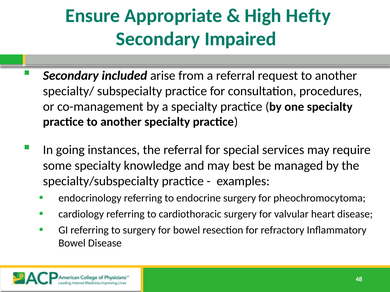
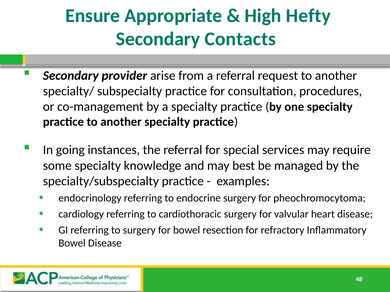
Impaired: Impaired -> Contacts (240, 39)
included: included -> provider (124, 76)
